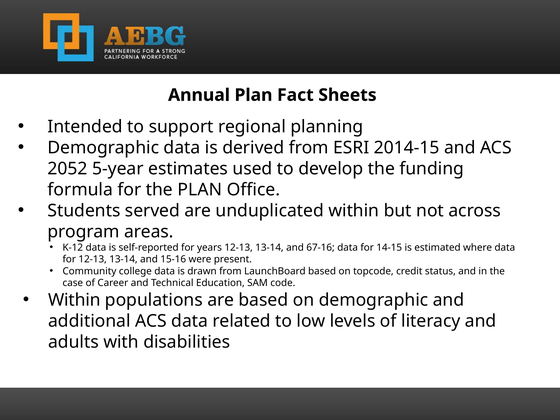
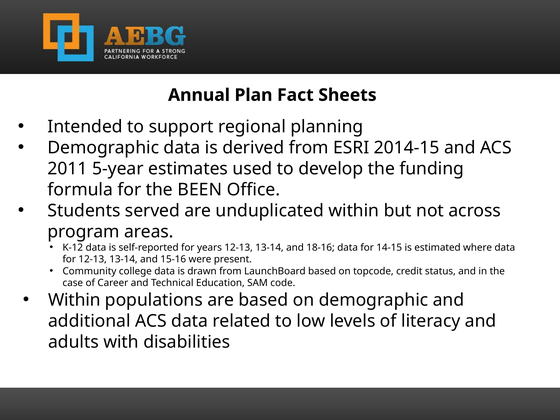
2052: 2052 -> 2011 (68, 169)
the PLAN: PLAN -> BEEN (200, 190)
67-16: 67-16 -> 18-16 (321, 248)
